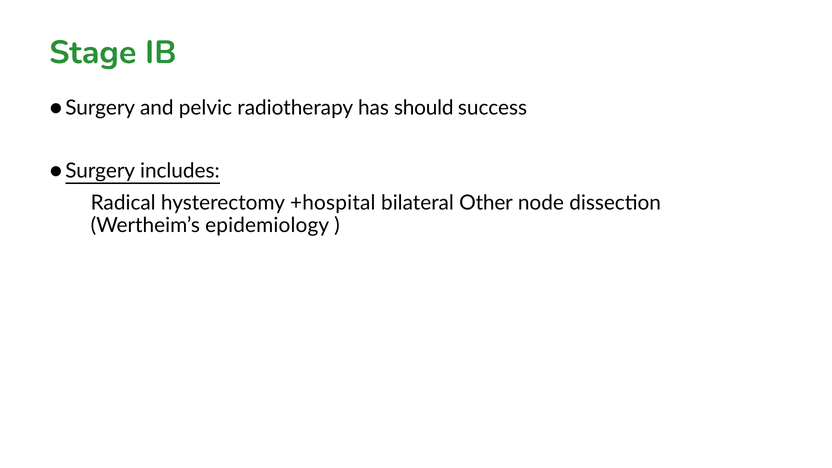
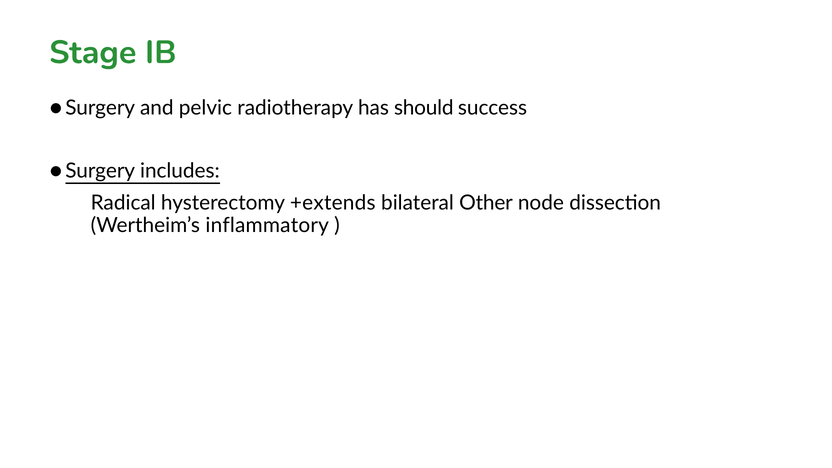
+hospital: +hospital -> +extends (333, 203)
epidemiology: epidemiology -> inflammatory (267, 225)
